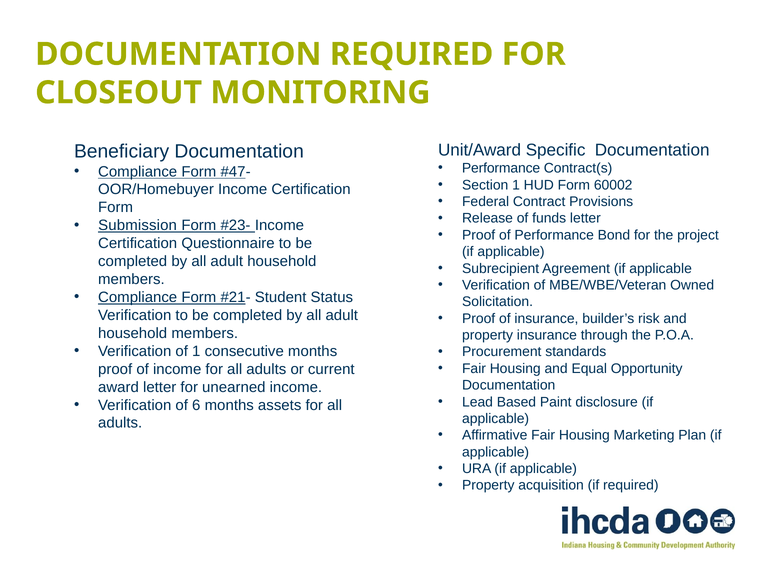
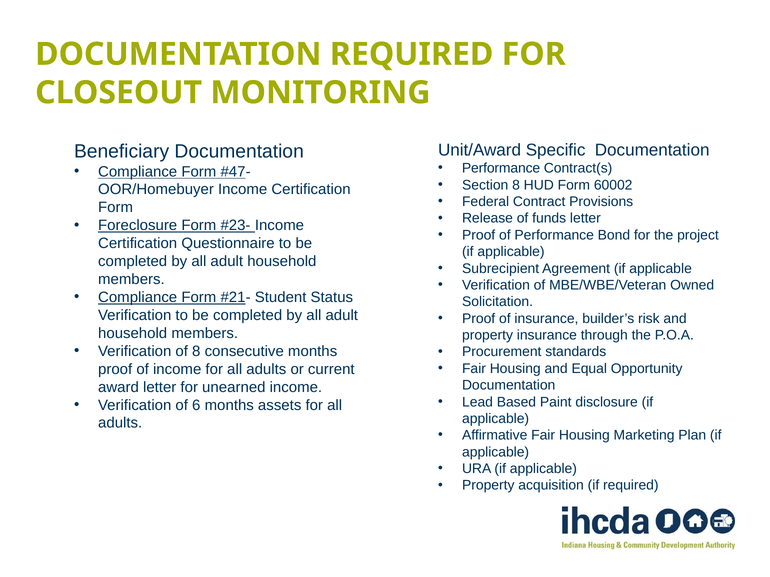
Section 1: 1 -> 8 (516, 185)
Submission: Submission -> Foreclosure (138, 226)
of 1: 1 -> 8 (196, 352)
